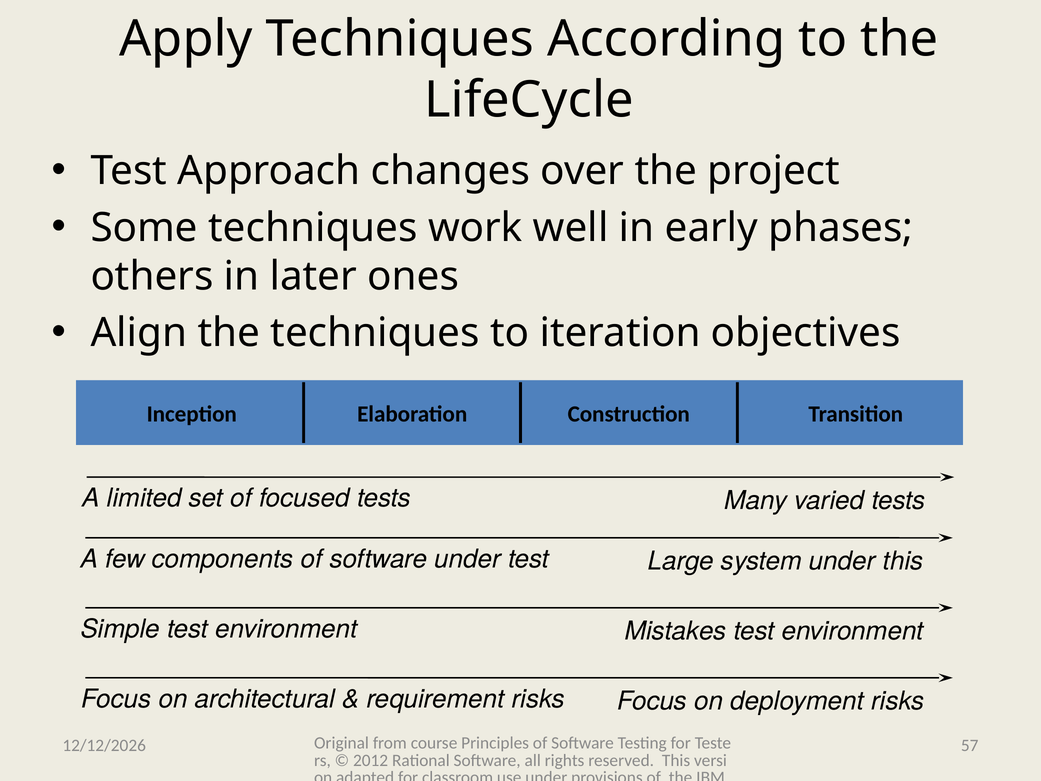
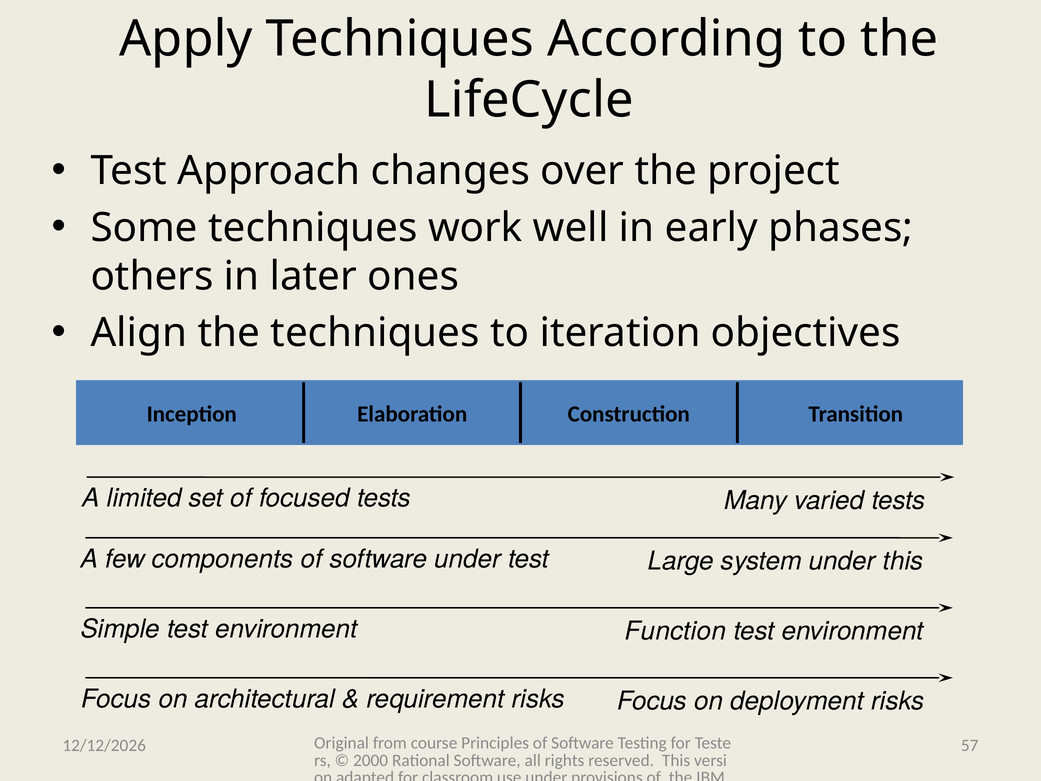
Mistakes: Mistakes -> Function (675, 631)
2012: 2012 -> 2000 (371, 760)
